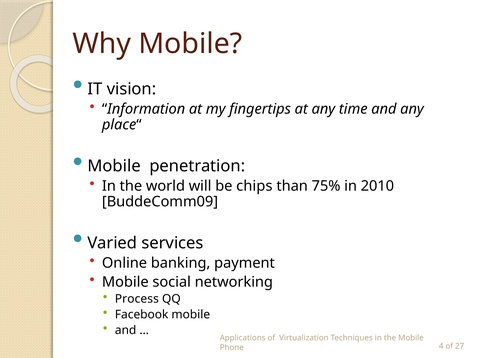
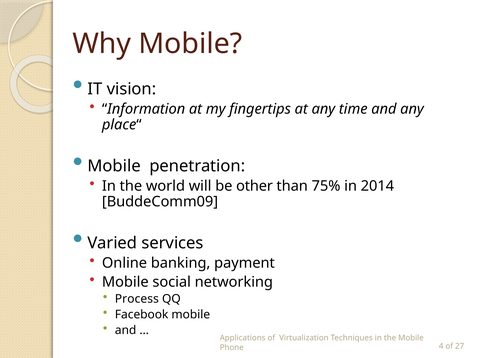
chips: chips -> other (254, 186)
2010: 2010 -> 2014 (377, 186)
